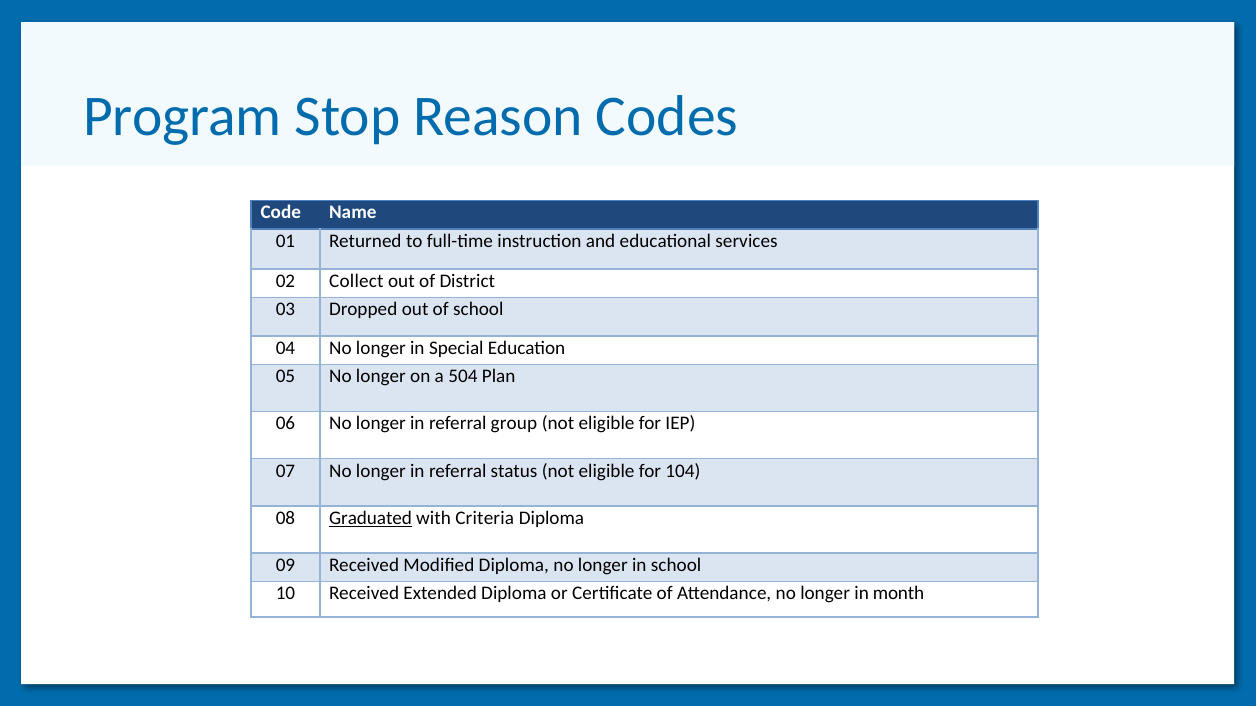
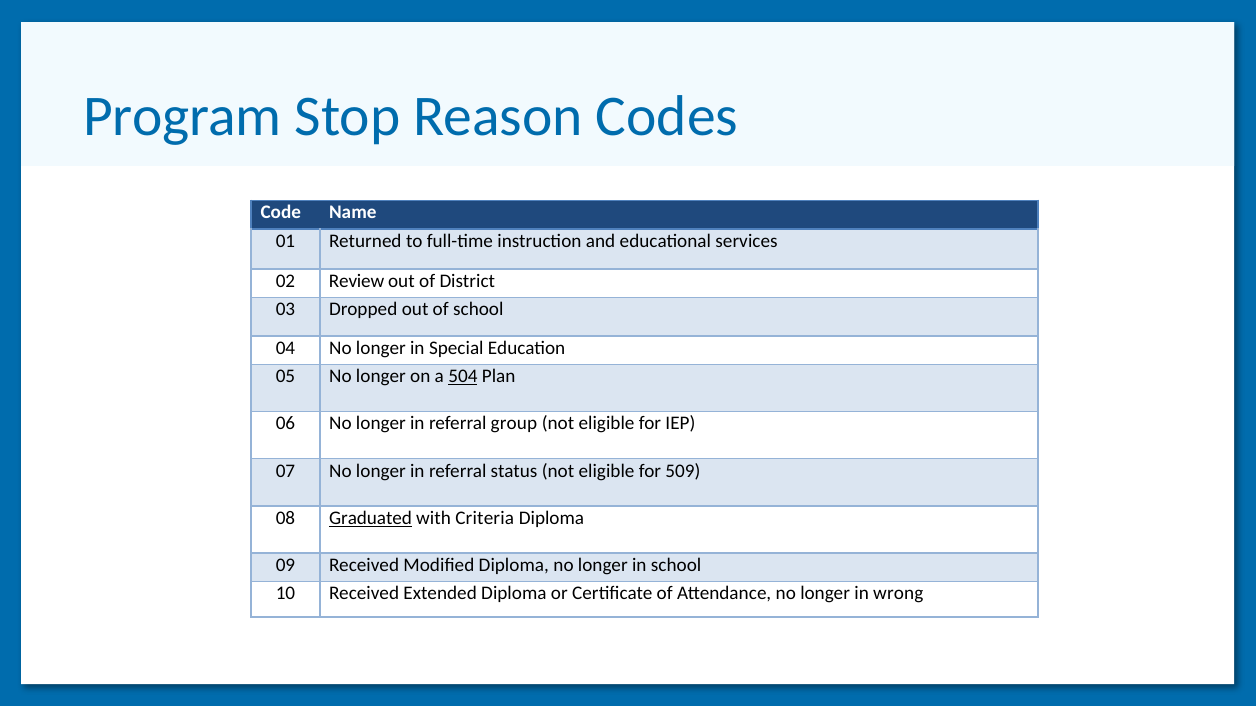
Collect: Collect -> Review (357, 282)
504 underline: none -> present (463, 377)
104: 104 -> 509 (683, 471)
month: month -> wrong (898, 594)
